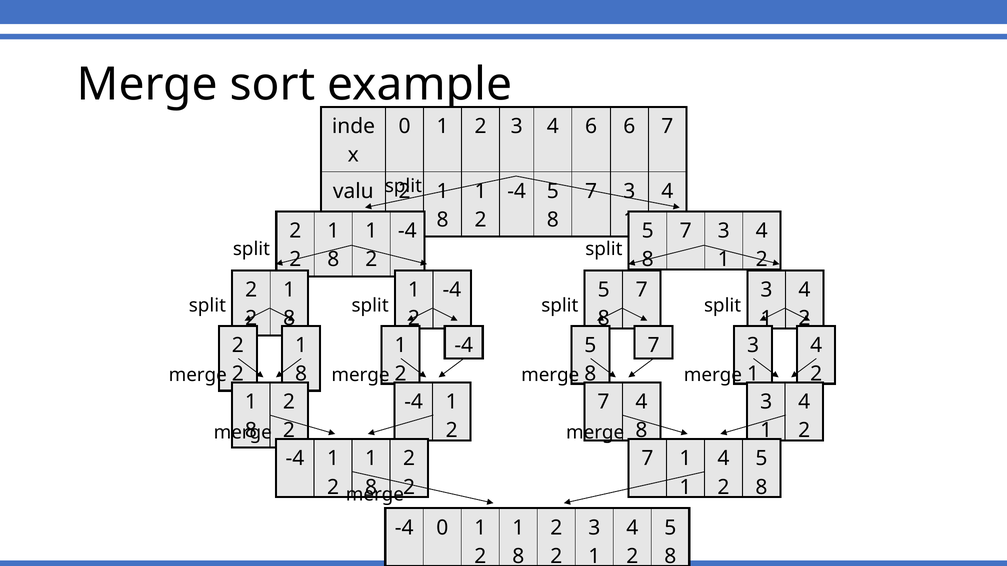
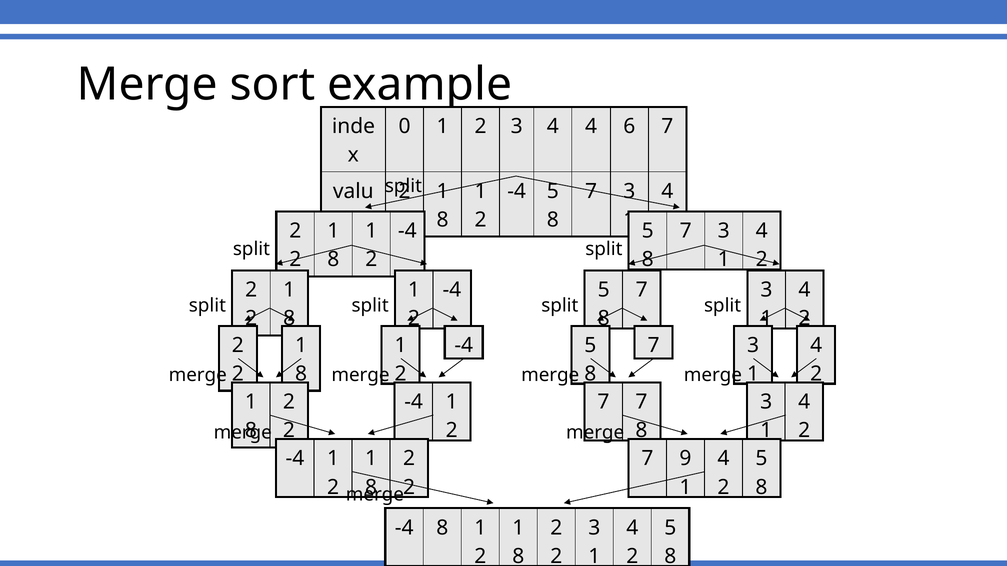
4 6: 6 -> 4 (591, 126)
4: 4 -> 7 (641, 402)
7 1: 1 -> 9 (685, 459)
-4 0: 0 -> 8 (442, 528)
